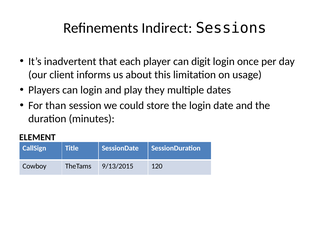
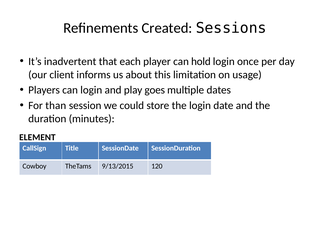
Indirect: Indirect -> Created (167, 28)
digit: digit -> hold (201, 61)
they: they -> goes (155, 90)
